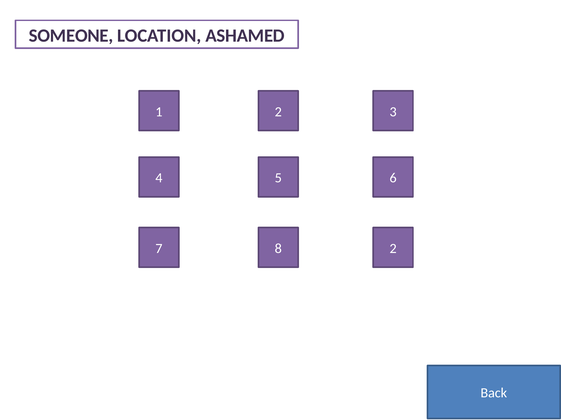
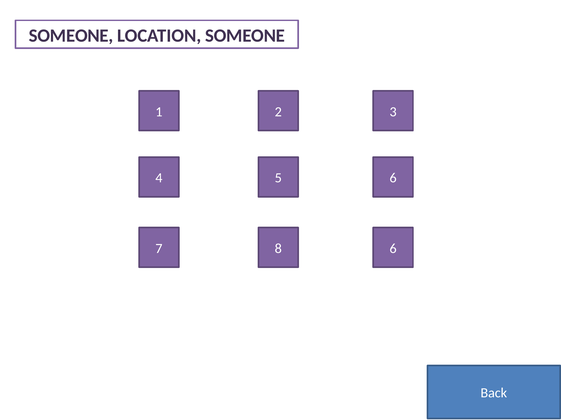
LOCATION ASHAMED: ASHAMED -> SOMEONE (245, 36)
8 2: 2 -> 6 (393, 249)
